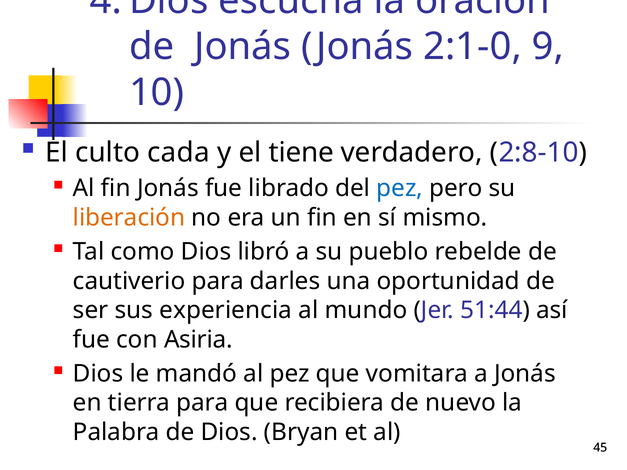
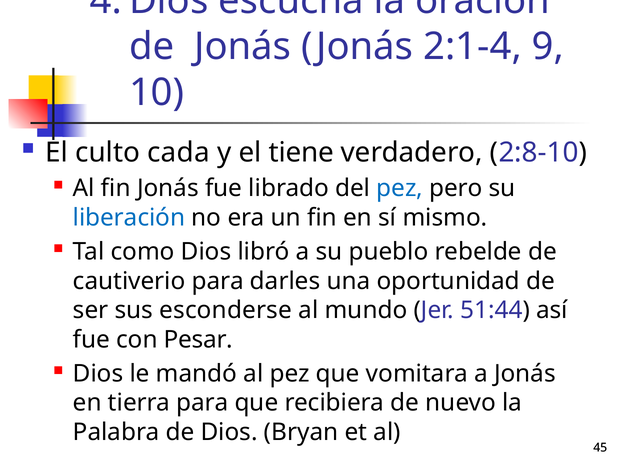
2:1-0: 2:1-0 -> 2:1-4 (473, 47)
liberación colour: orange -> blue (129, 218)
experiencia: experiencia -> esconderse (226, 310)
Asiria: Asiria -> Pesar (198, 340)
